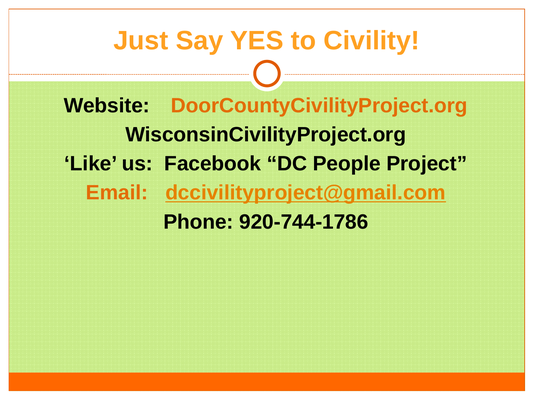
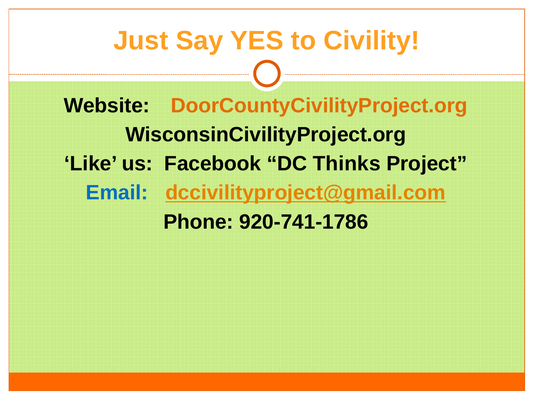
People: People -> Thinks (347, 164)
Email colour: orange -> blue (117, 193)
920-744-1786: 920-744-1786 -> 920-741-1786 (304, 222)
